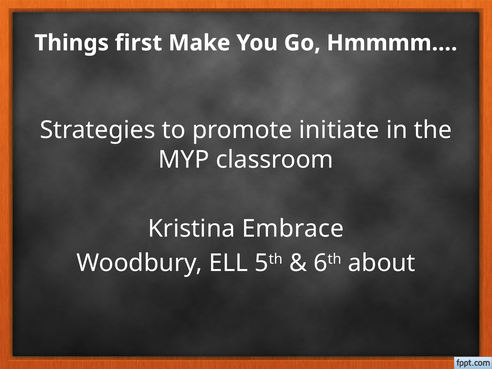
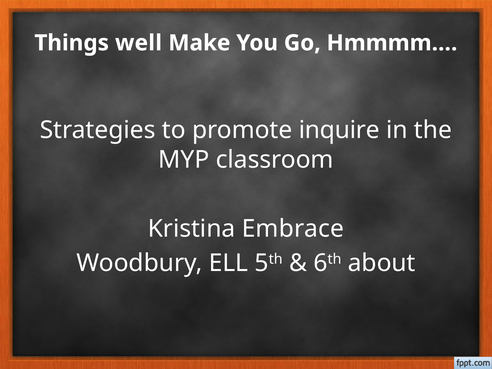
first: first -> well (138, 43)
initiate: initiate -> inquire (339, 130)
